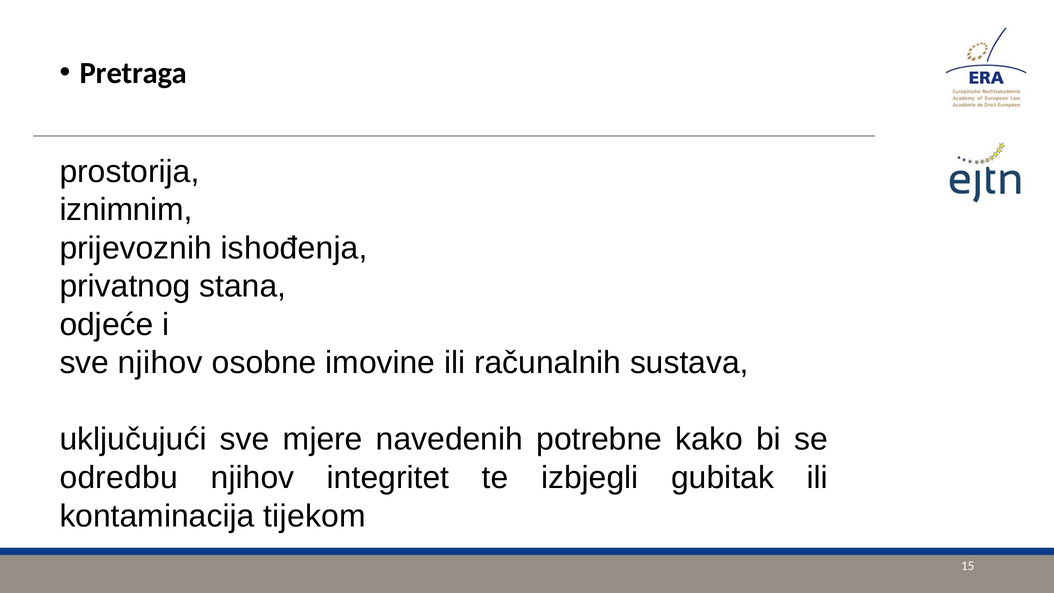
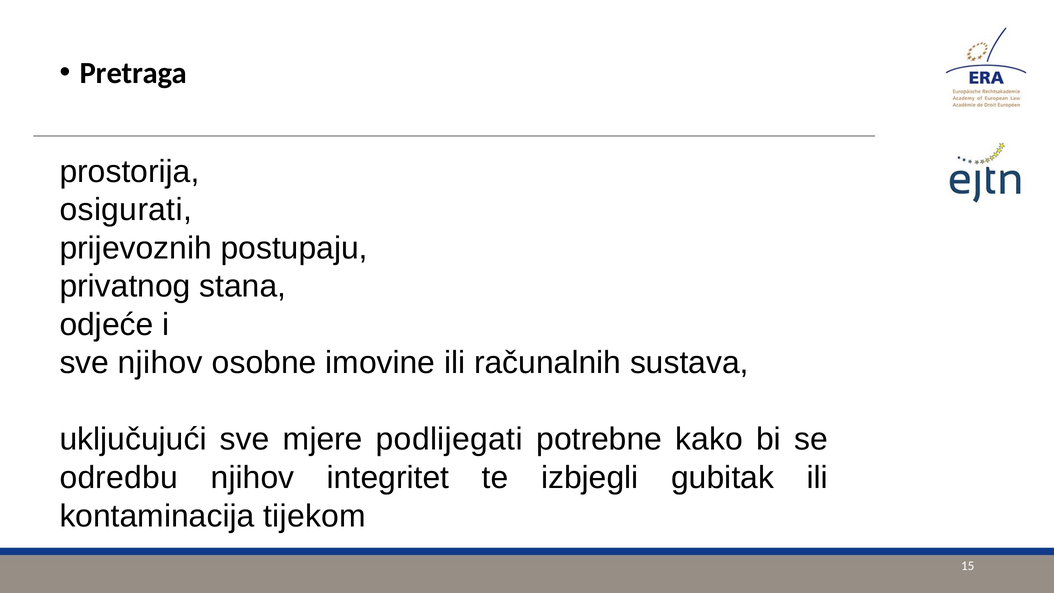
iznimnim: iznimnim -> osigurati (126, 210)
ishođenja: ishođenja -> postupaju (294, 248)
navedenih: navedenih -> podlijegati (449, 439)
